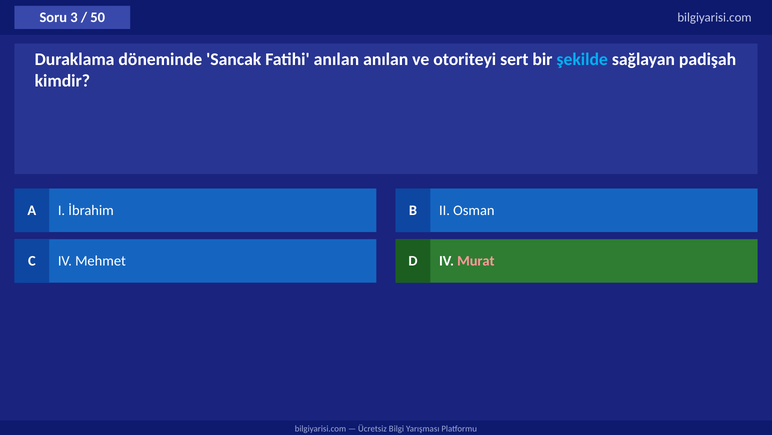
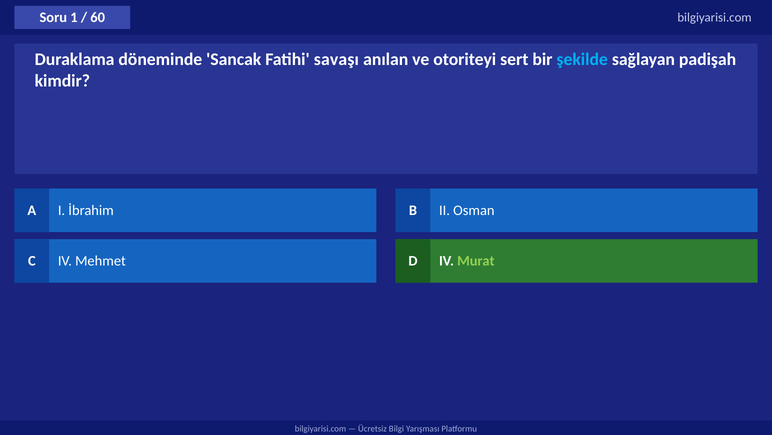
3: 3 -> 1 (74, 18)
50: 50 -> 60 (98, 18)
Fatihi anılan: anılan -> savaşı (336, 59)
Murat colour: pink -> light green (476, 261)
